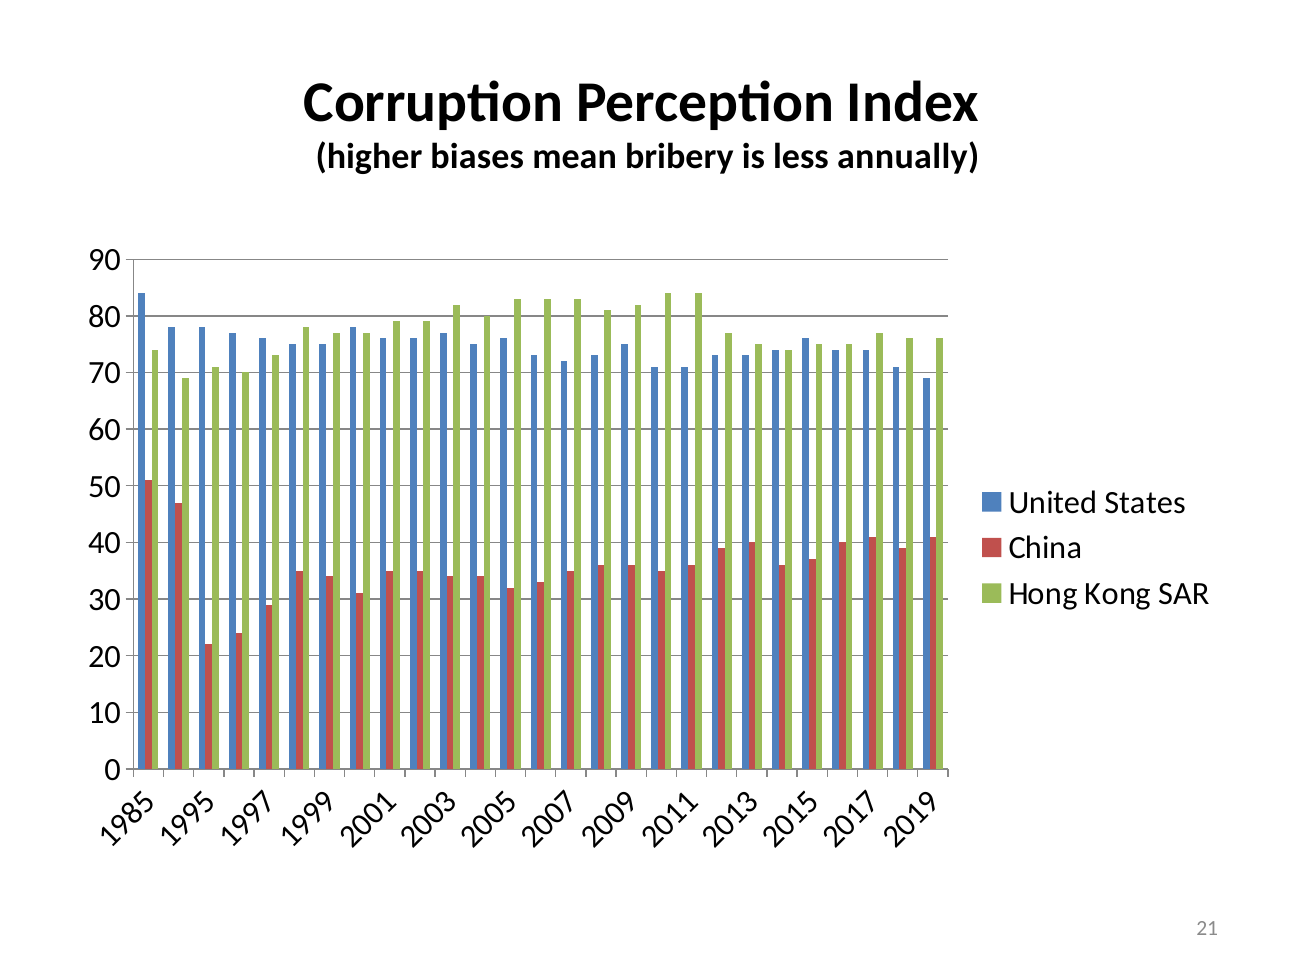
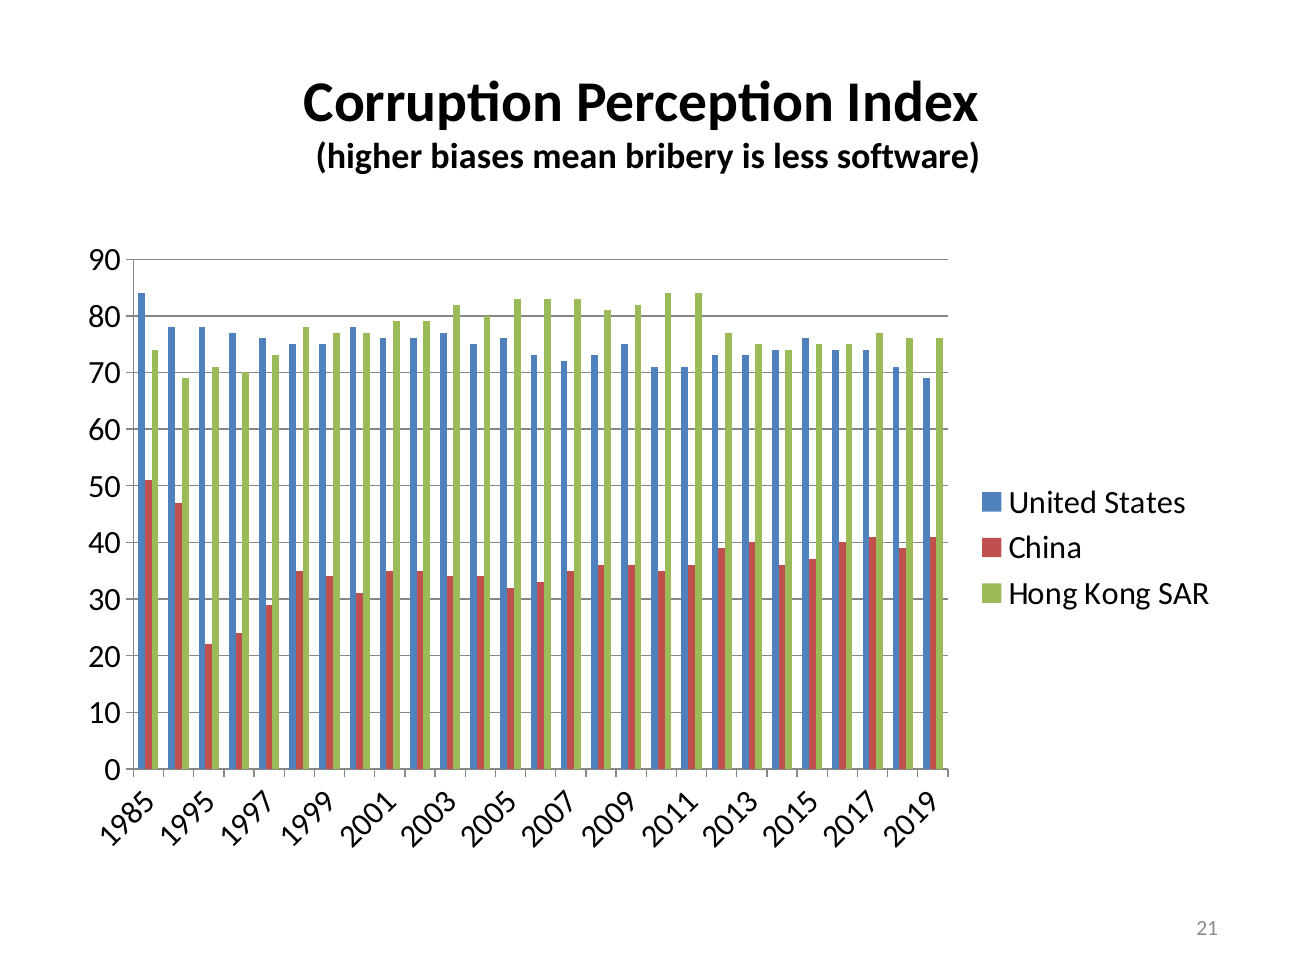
annually: annually -> software (908, 157)
